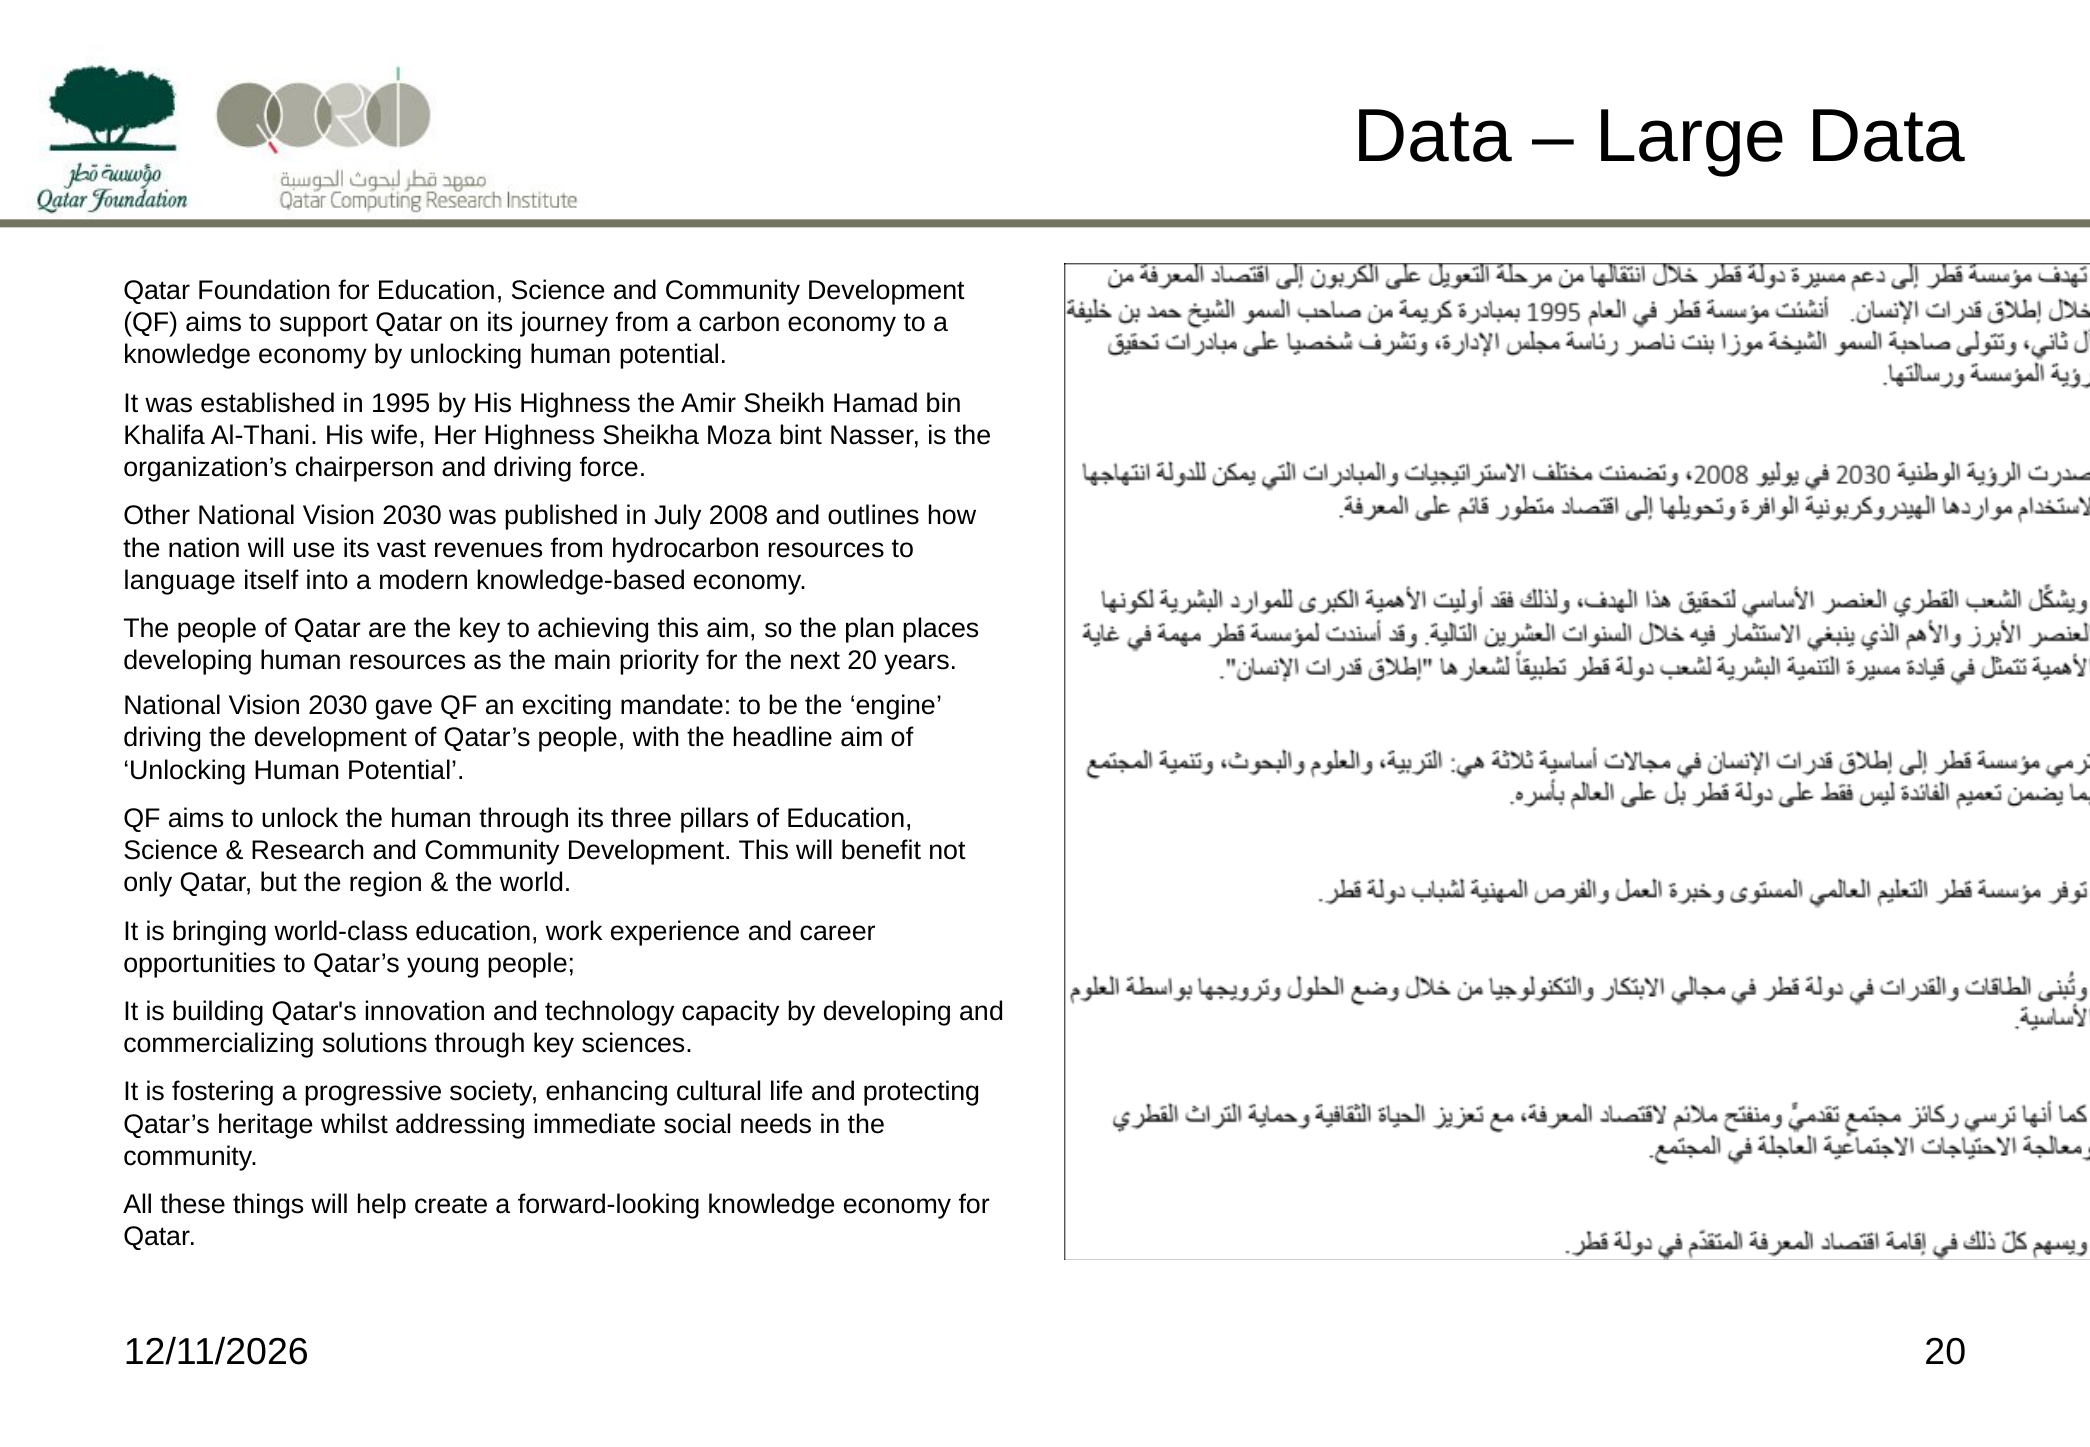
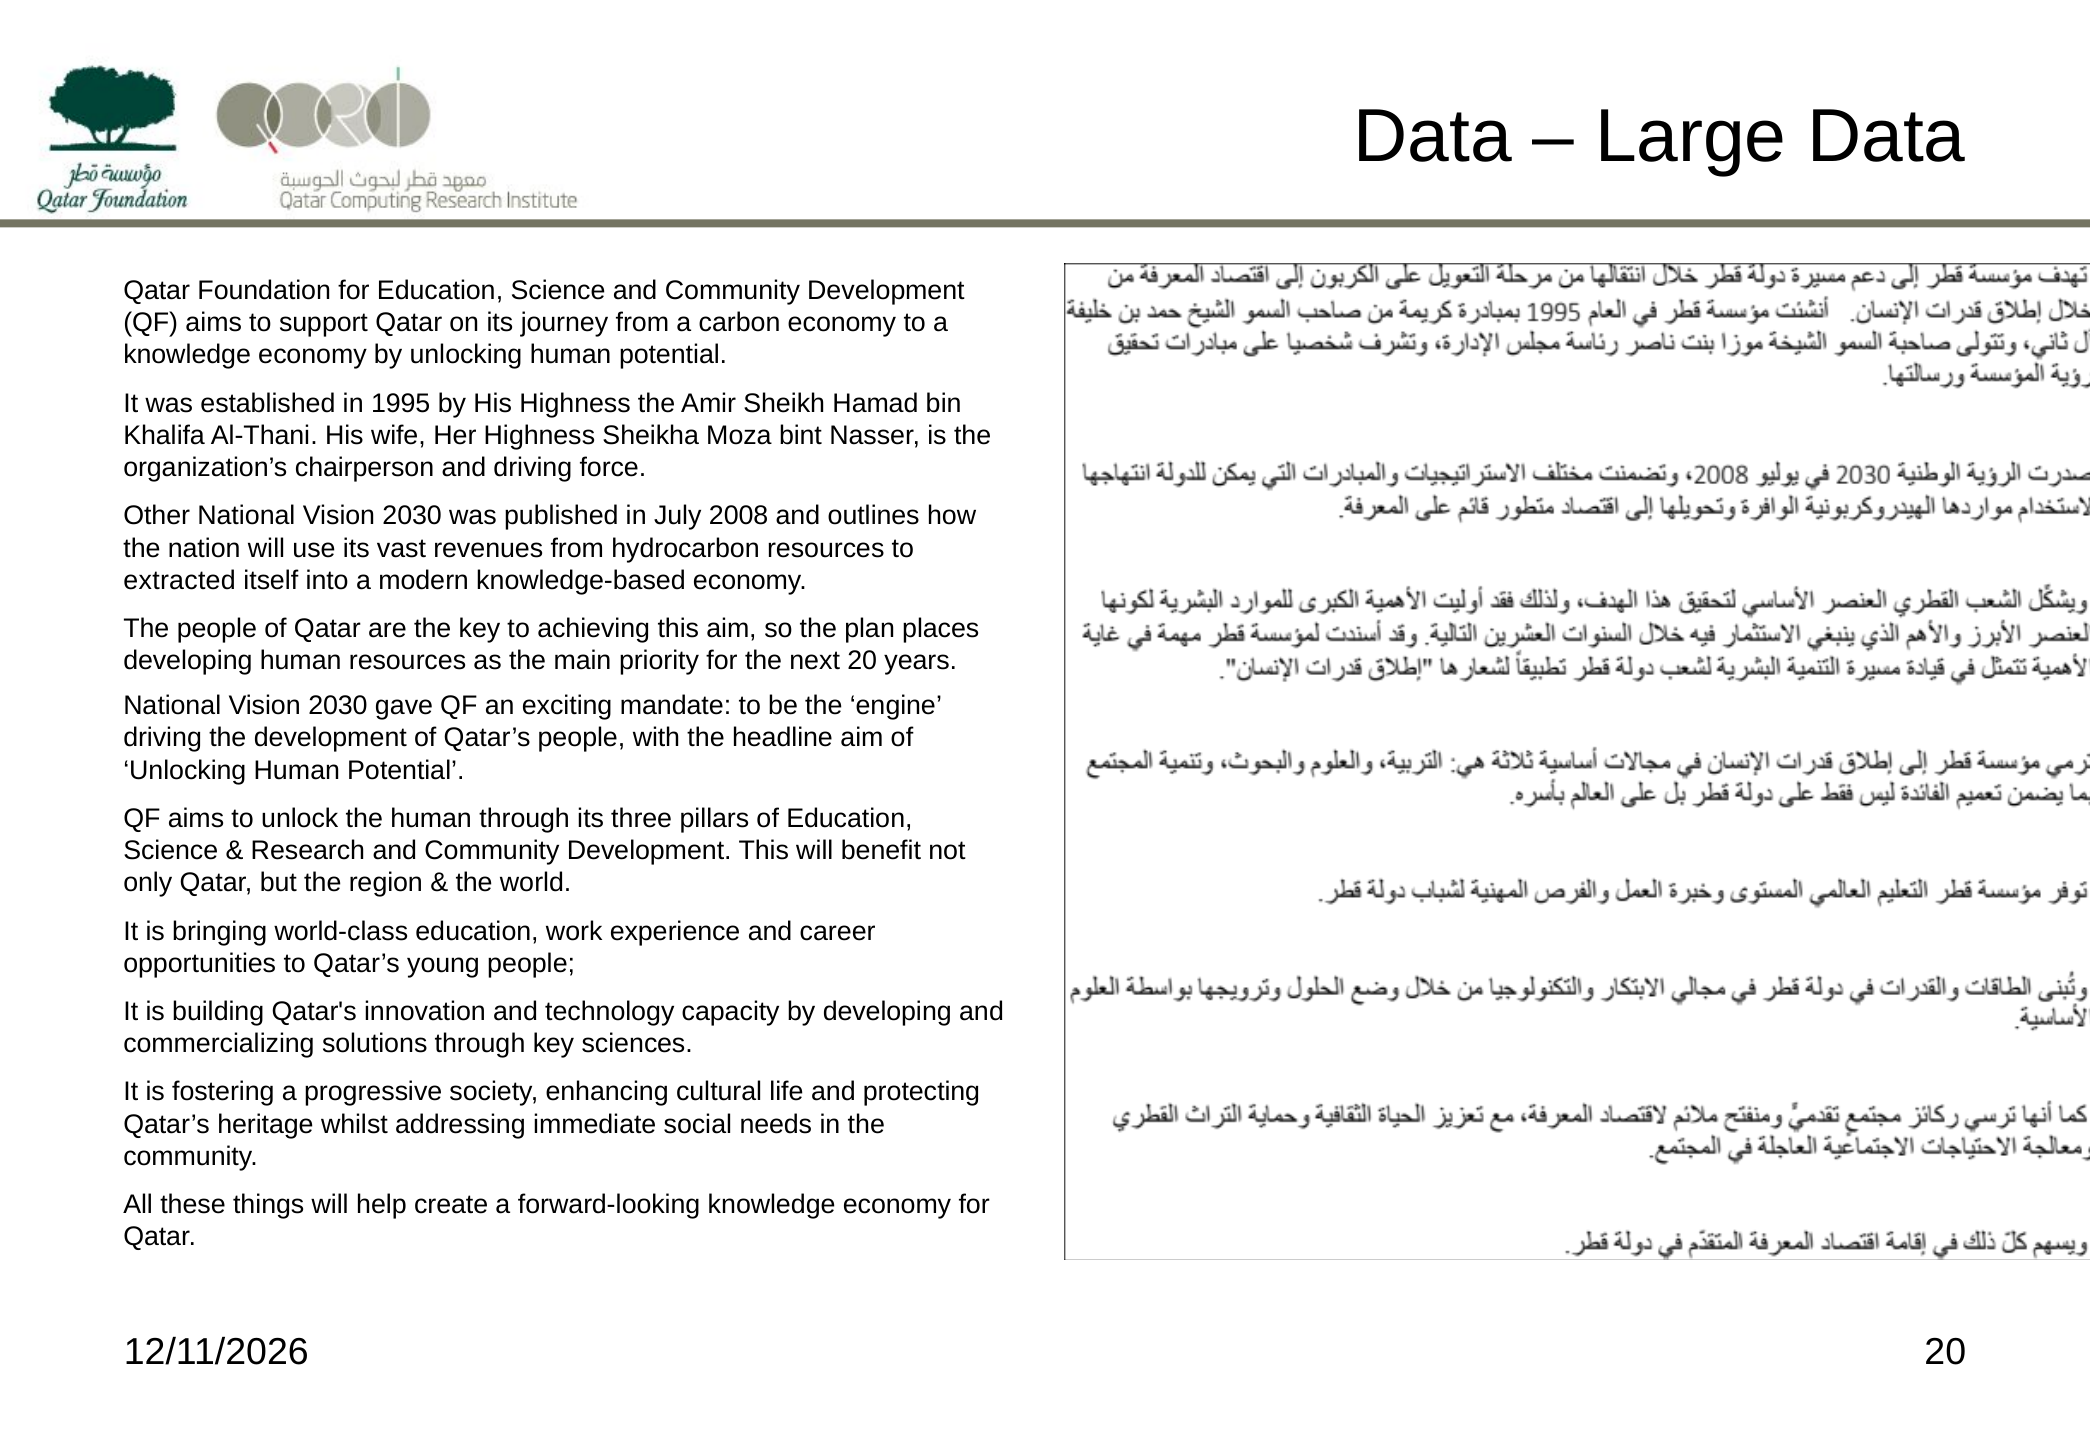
language: language -> extracted (180, 580)
